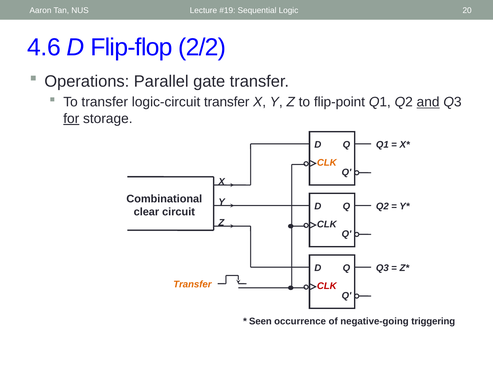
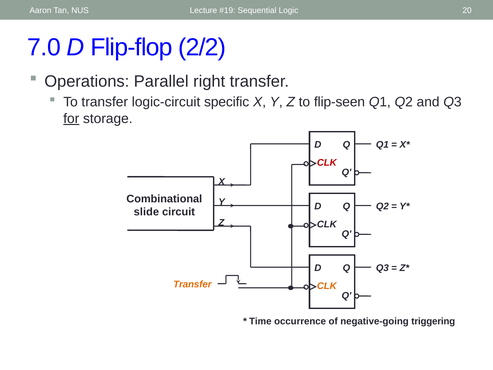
4.6: 4.6 -> 7.0 (44, 47)
gate: gate -> right (209, 81)
logic-circuit transfer: transfer -> specific (227, 102)
flip-point: flip-point -> flip-seen (339, 102)
and underline: present -> none (428, 102)
CLK colour: orange -> red (327, 163)
clear: clear -> slide (146, 212)
CLK colour: red -> orange (327, 286)
Seen: Seen -> Time (260, 321)
